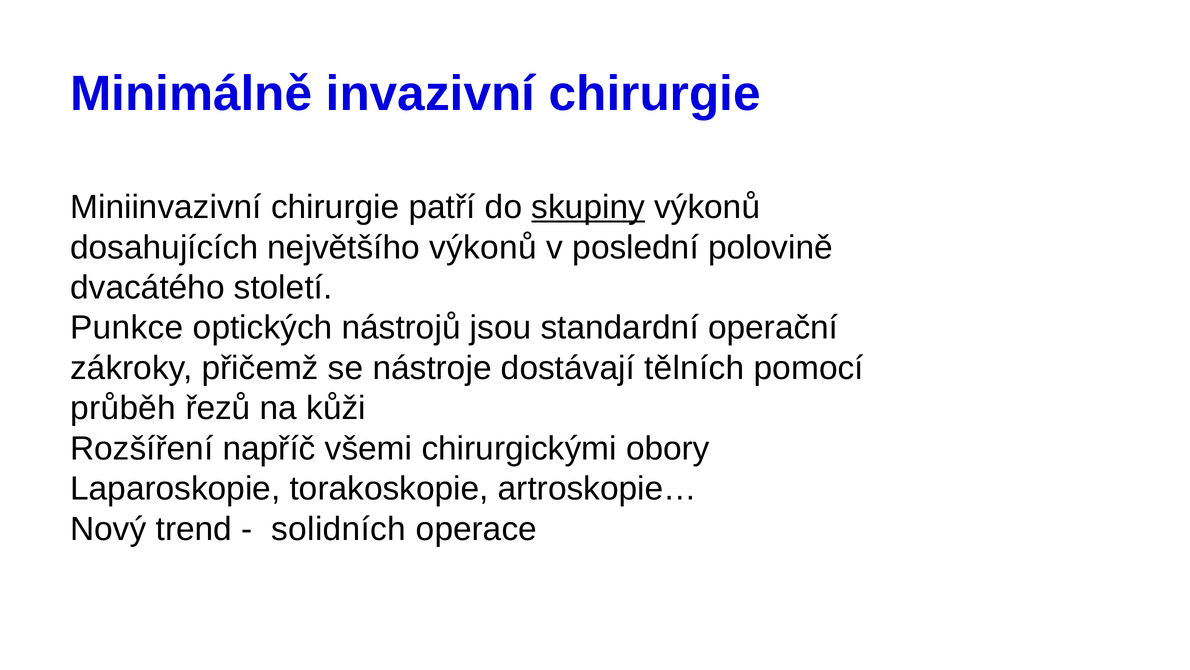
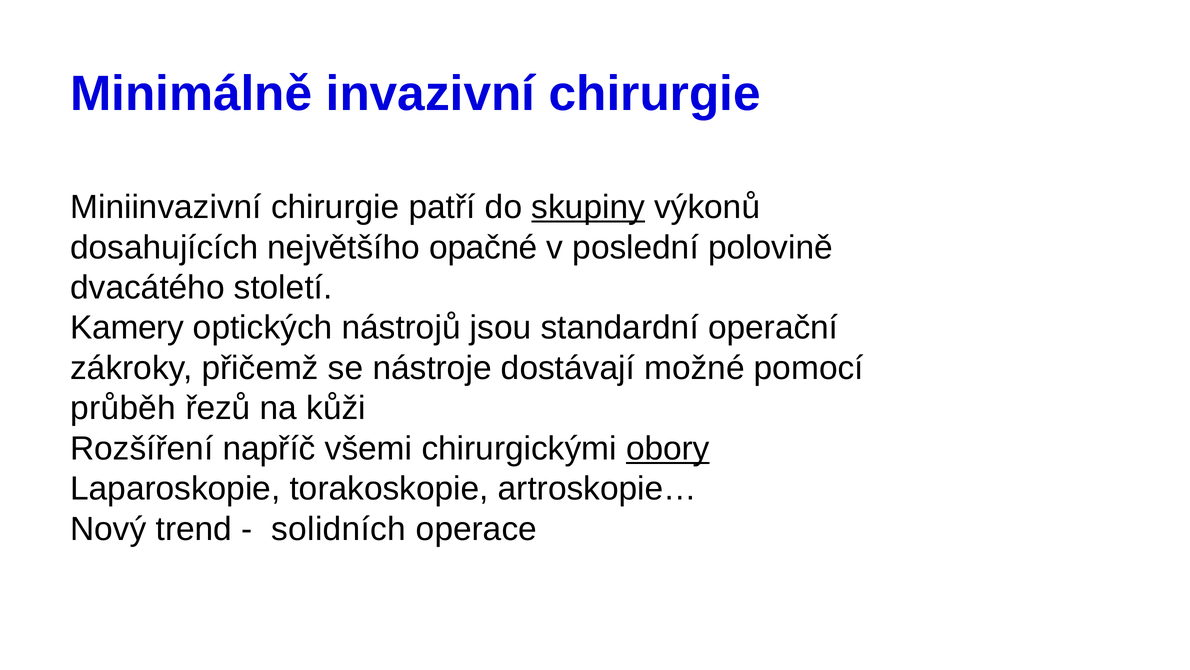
největšího výkonů: výkonů -> opačné (483, 247)
Punkce: Punkce -> Kamery (127, 328)
tělních: tělních -> možné (694, 368)
obory underline: none -> present (668, 448)
